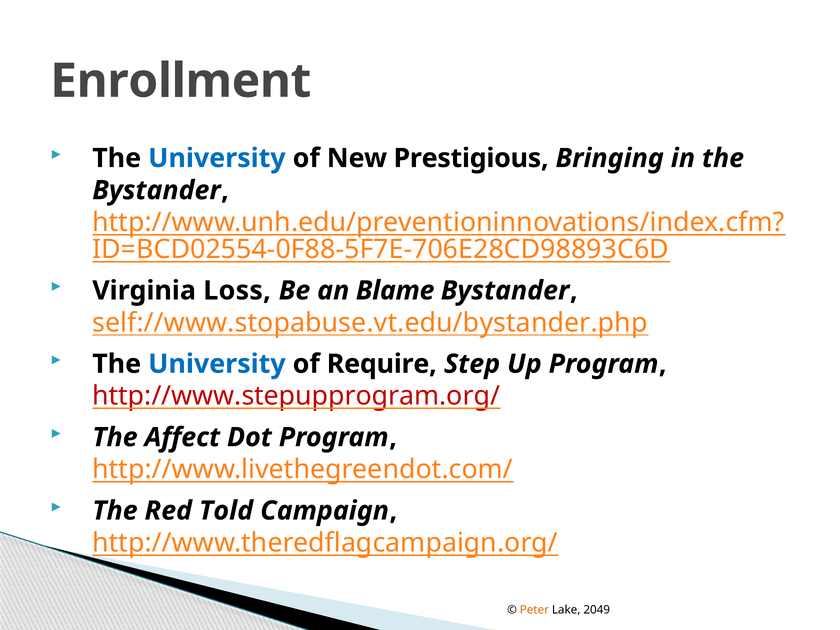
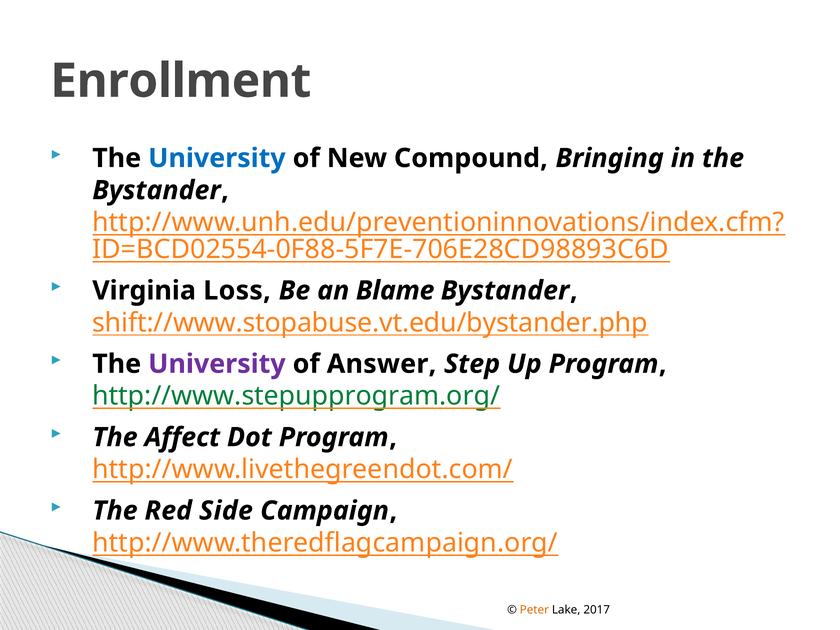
Prestigious: Prestigious -> Compound (471, 158)
self://www.stopabuse.vt.edu/bystander.php: self://www.stopabuse.vt.edu/bystander.php -> shift://www.stopabuse.vt.edu/bystander.php (370, 323)
University colour: blue -> purple (217, 364)
Require: Require -> Answer (382, 364)
http://www.stepupprogram.org/ colour: red -> green (296, 396)
Told: Told -> Side (226, 511)
2049: 2049 -> 2017 (597, 610)
